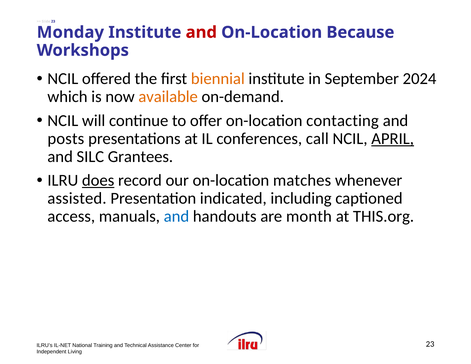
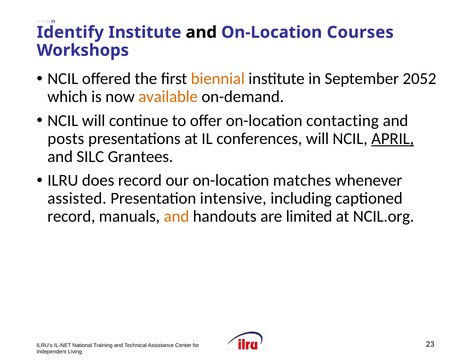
Monday: Monday -> Identify (70, 32)
and colour: red -> black (201, 32)
Because: Because -> Courses (360, 32)
2024: 2024 -> 2052 (420, 79)
conferences call: call -> will (317, 139)
does underline: present -> none (98, 180)
indicated: indicated -> intensive (233, 198)
access: access -> record (71, 216)
and colour: blue -> orange (176, 216)
month: month -> limited (309, 216)
THIS.org: THIS.org -> NCIL.org (384, 216)
